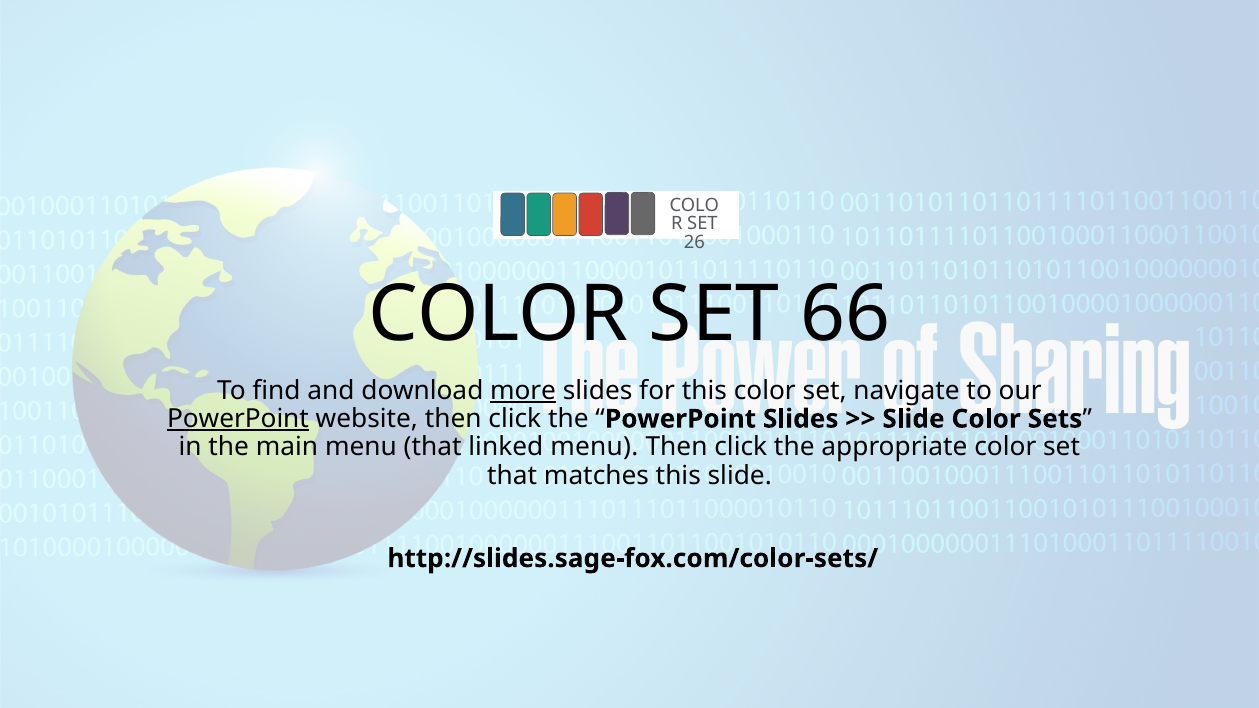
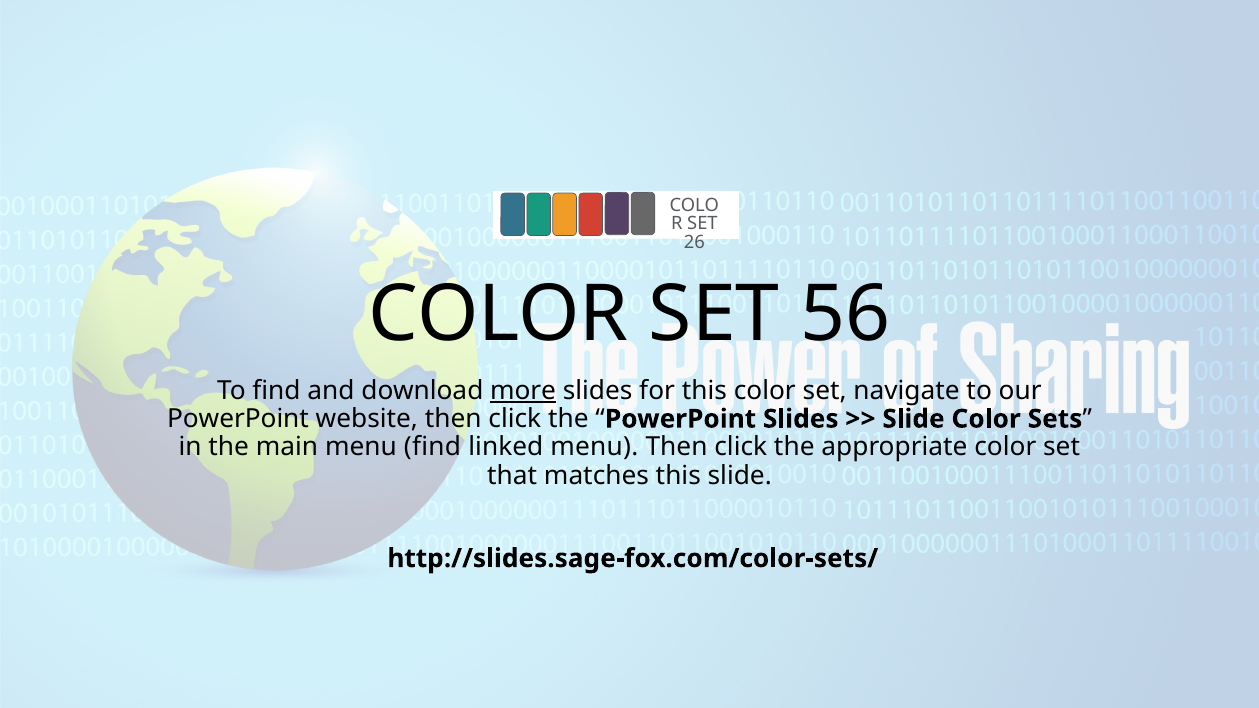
66: 66 -> 56 (845, 315)
PowerPoint underline: present -> none (238, 419)
menu that: that -> find (433, 447)
